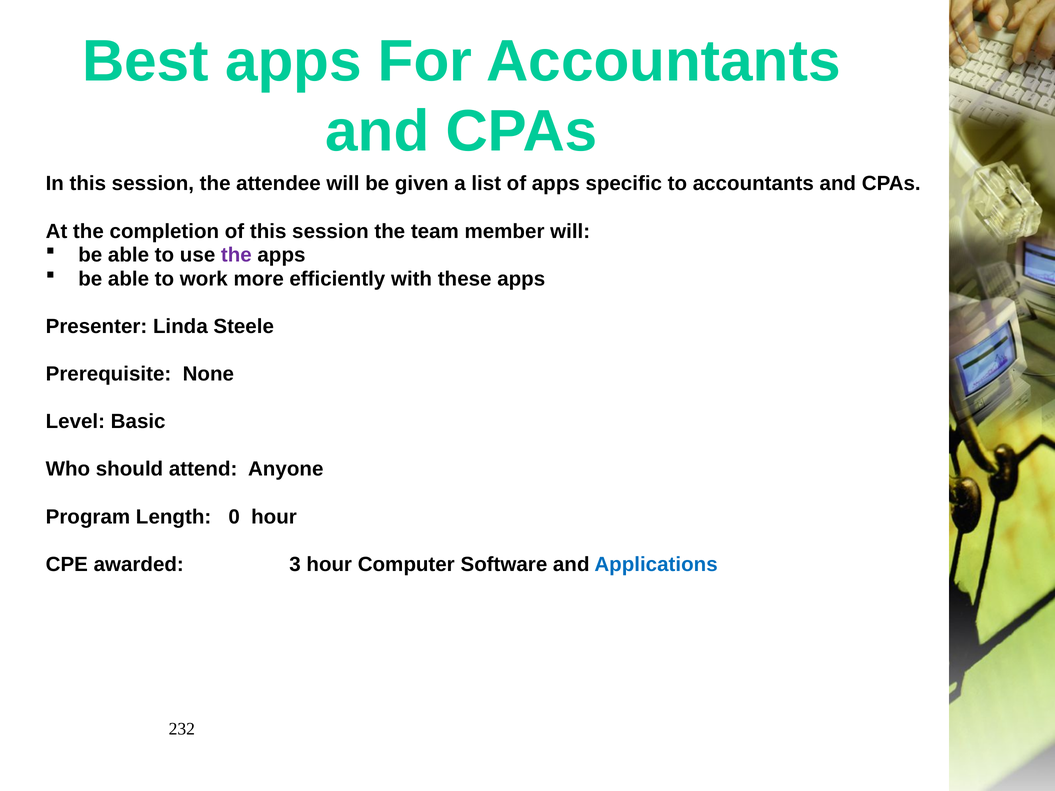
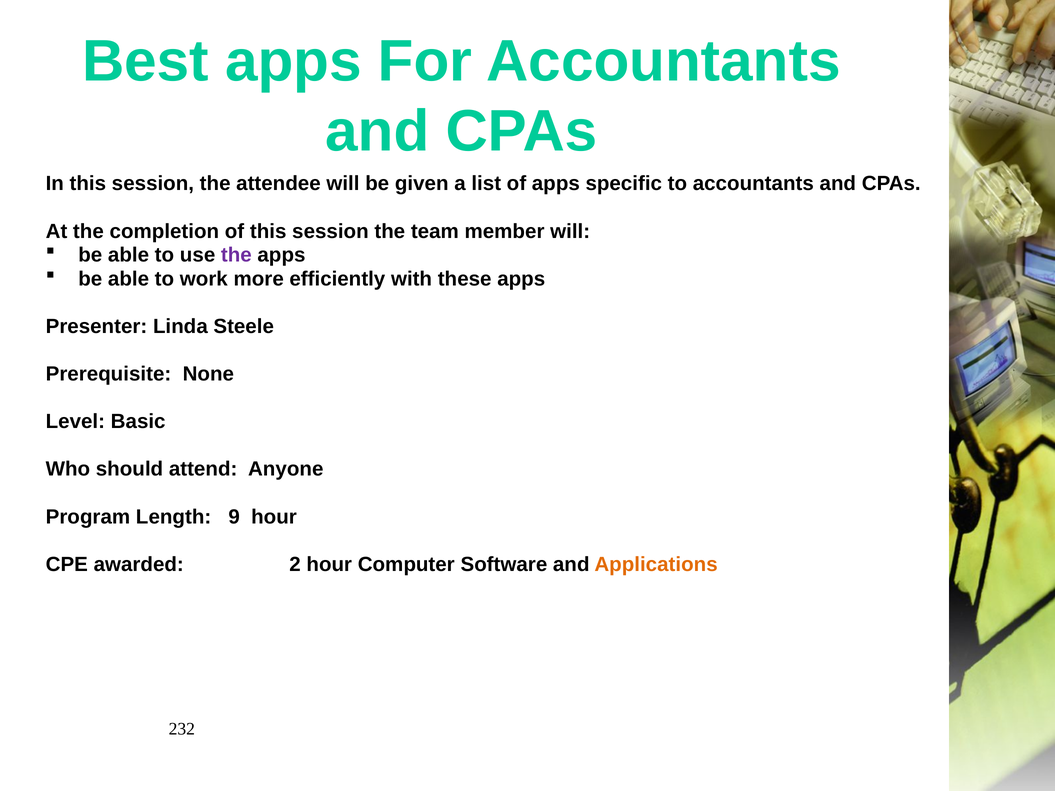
0: 0 -> 9 (234, 517)
3: 3 -> 2 (295, 565)
Applications colour: blue -> orange (656, 565)
